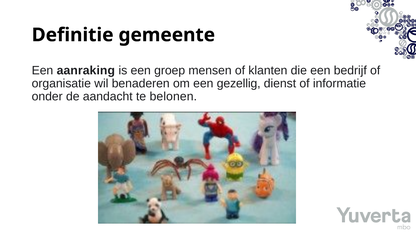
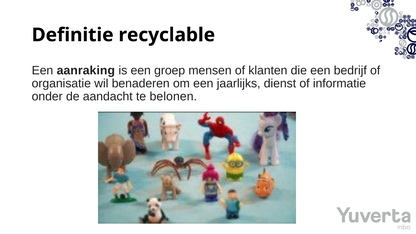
gemeente: gemeente -> recyclable (167, 35)
gezellig: gezellig -> jaarlijks (239, 83)
